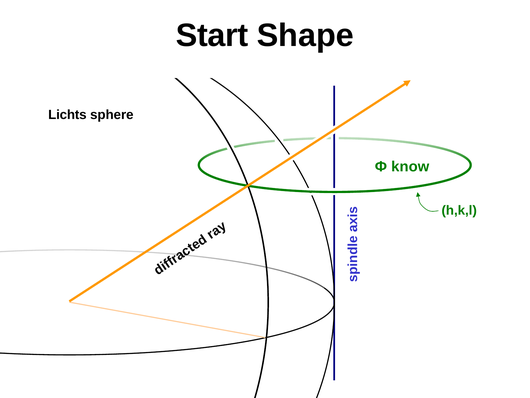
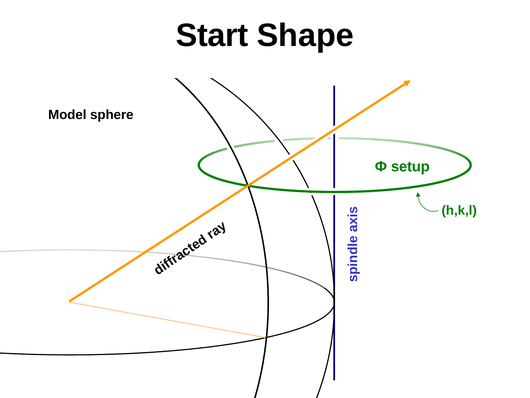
Lichts: Lichts -> Model (67, 115)
know: know -> setup (410, 167)
